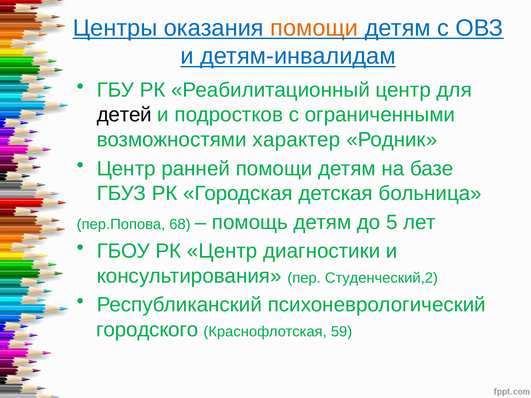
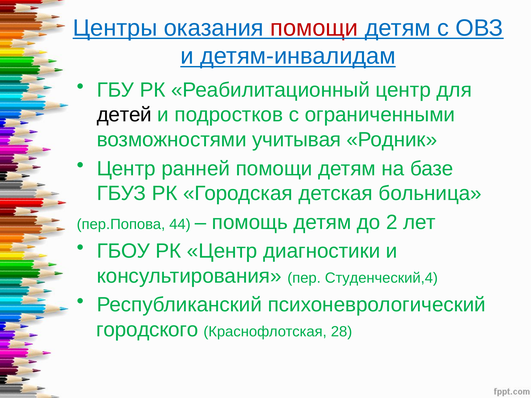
помощи colour: orange -> red (314, 28)
характер: характер -> учитывая (297, 140)
68: 68 -> 44 (180, 224)
5: 5 -> 2 (392, 222)
Студенческий,2: Студенческий,2 -> Студенческий,4 (381, 278)
59: 59 -> 28 (342, 332)
